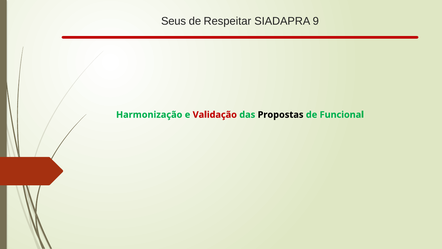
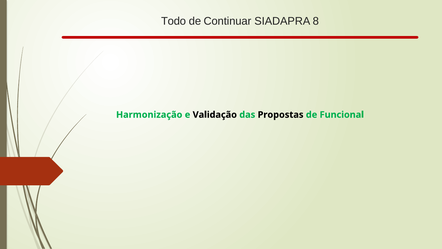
Seus: Seus -> Todo (174, 21)
Respeitar: Respeitar -> Continuar (227, 21)
9: 9 -> 8 (316, 21)
Validação colour: red -> black (215, 115)
